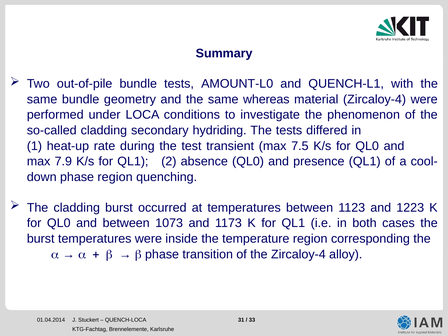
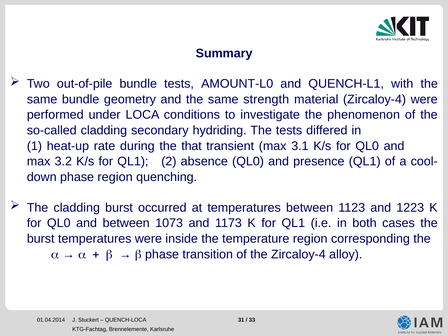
whereas: whereas -> strength (266, 99)
test: test -> that (192, 146)
7.5: 7.5 -> 3.1 (300, 146)
7.9: 7.9 -> 3.2 (63, 162)
